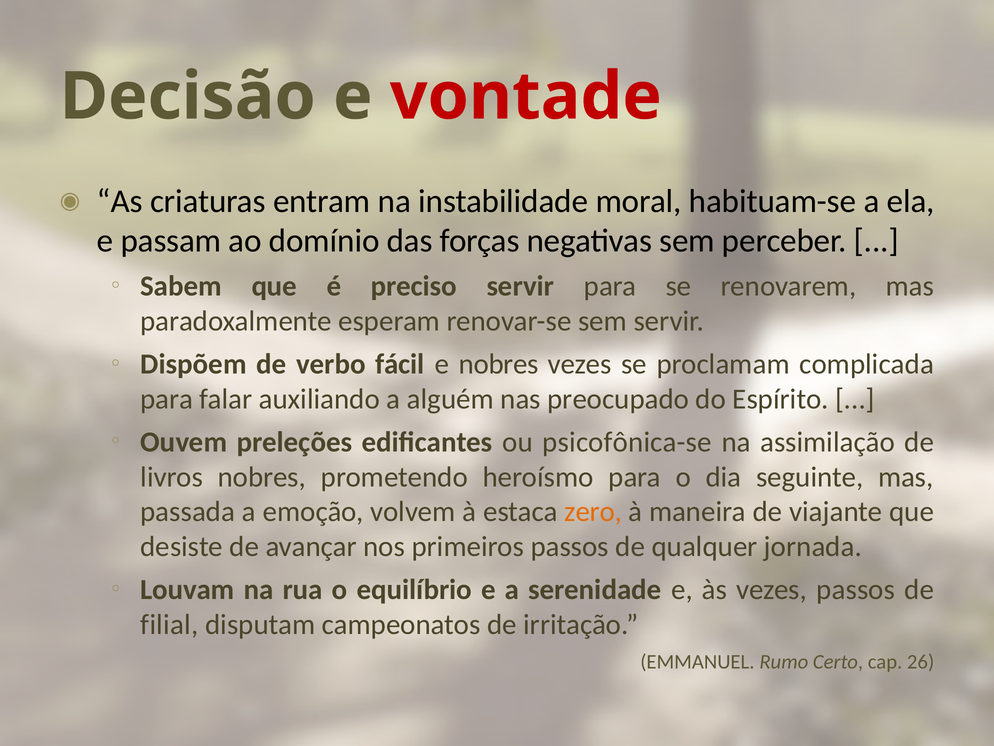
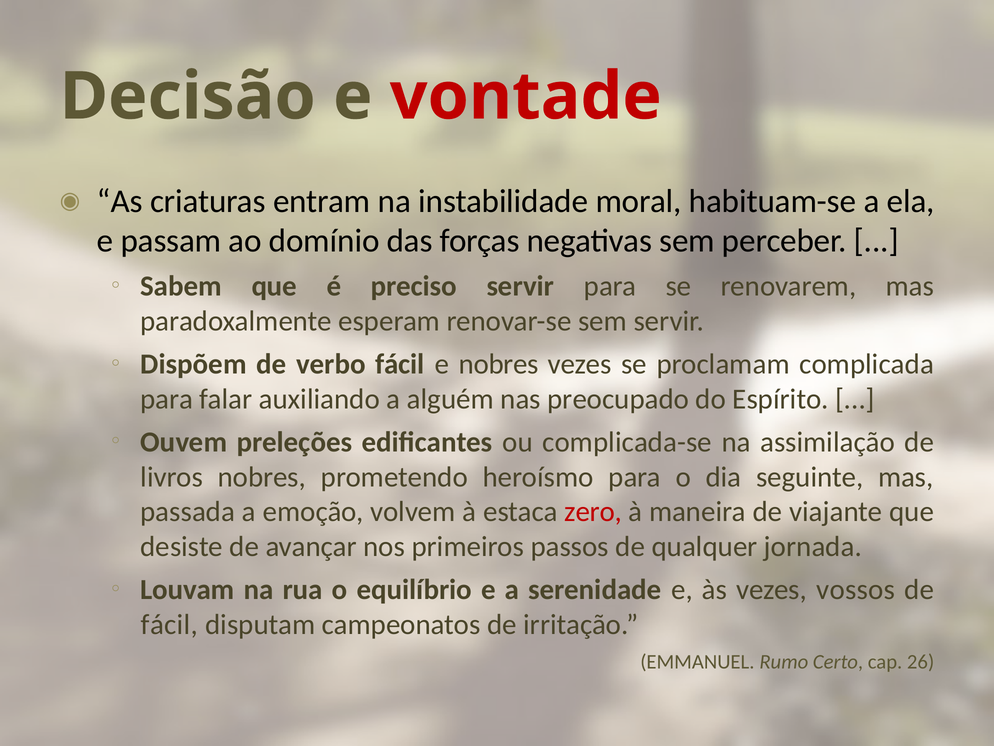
psicofônica-se: psicofônica-se -> complicada-se (627, 442)
zero colour: orange -> red (593, 511)
vezes passos: passos -> vossos (856, 589)
filial: filial -> fácil (169, 624)
